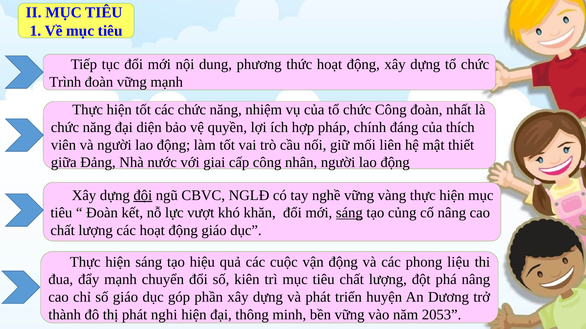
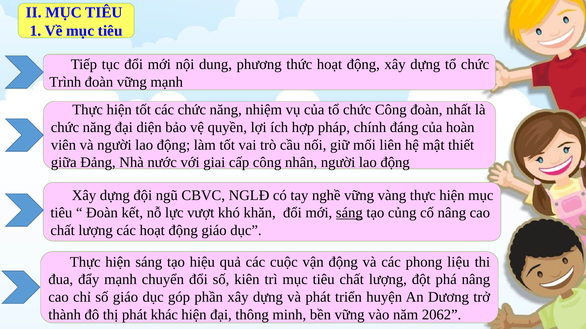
thích: thích -> hoàn (460, 128)
đội underline: present -> none (143, 196)
nghi: nghi -> khác (164, 315)
2053: 2053 -> 2062 (442, 315)
